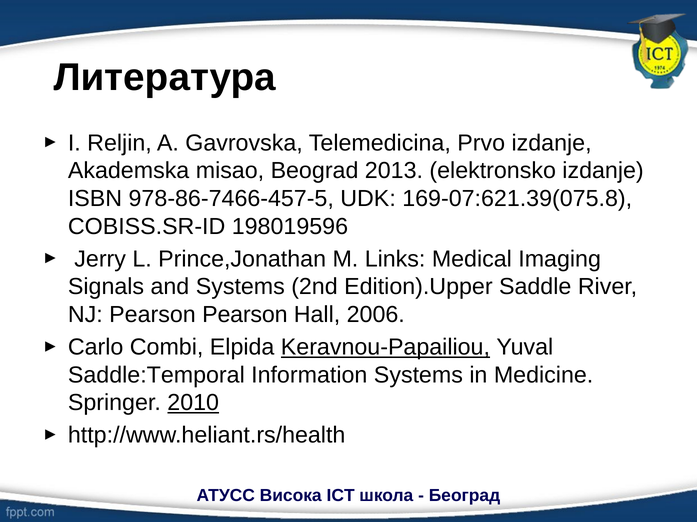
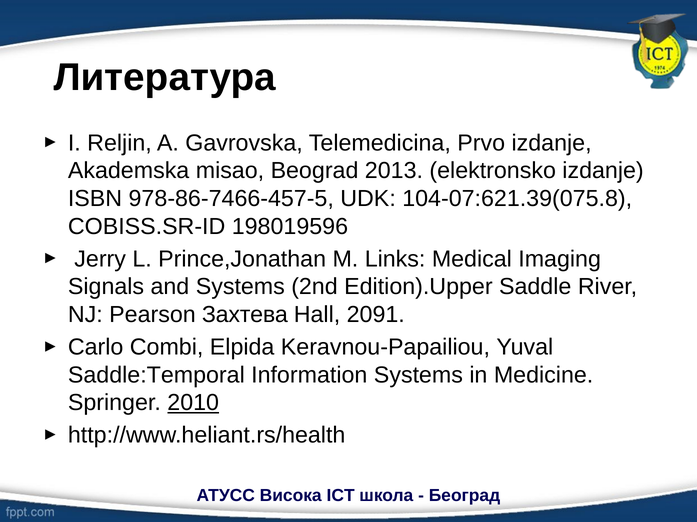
169-07:621.39(075.8: 169-07:621.39(075.8 -> 104-07:621.39(075.8 (517, 199)
Pearson Pearson: Pearson -> Захтева (245, 315)
2006: 2006 -> 2091 (376, 315)
Keravnou-Papailiou underline: present -> none (385, 348)
